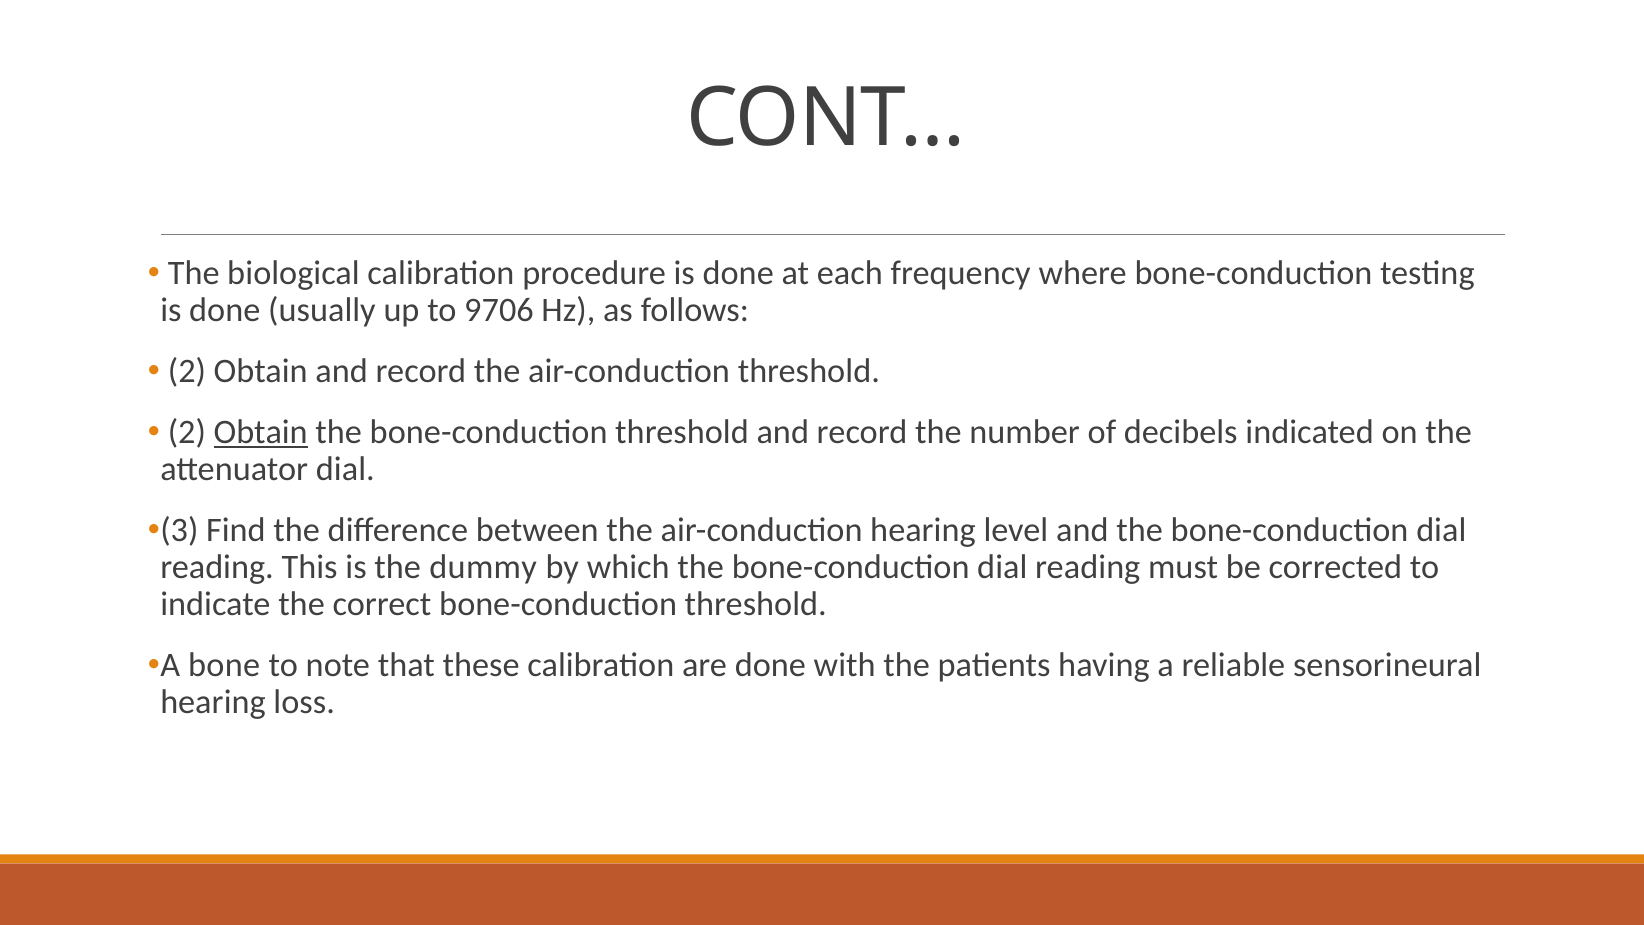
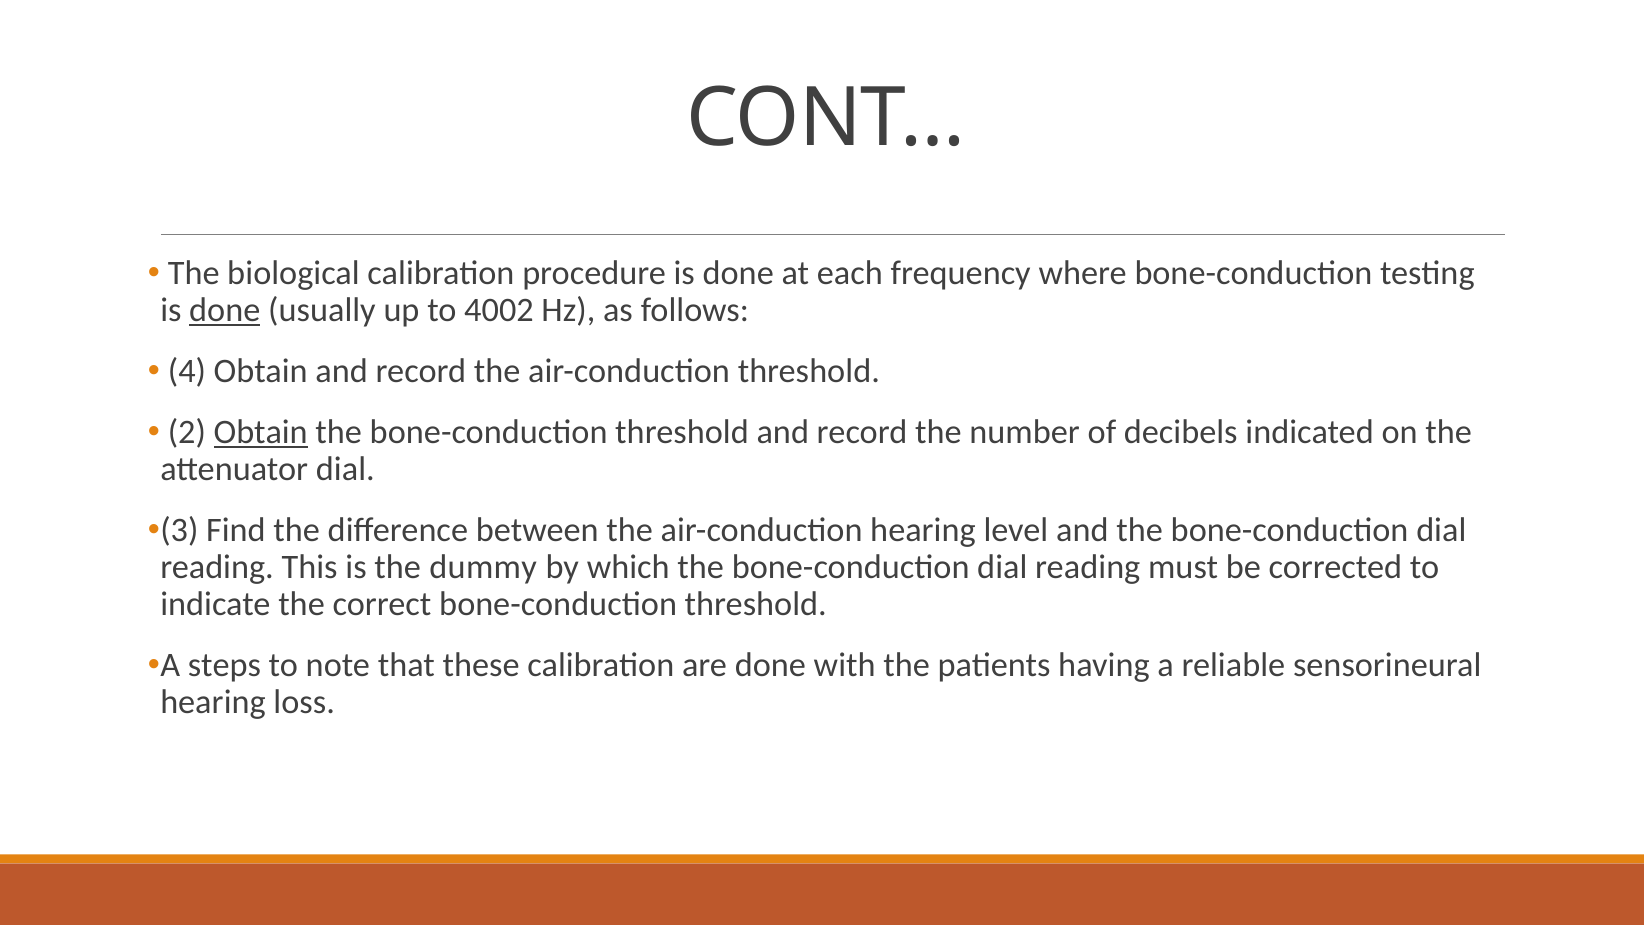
done underline: none -> present (225, 310)
9706: 9706 -> 4002 (499, 310)
2: 2 -> 4 (187, 371)
bone: bone -> steps (224, 665)
